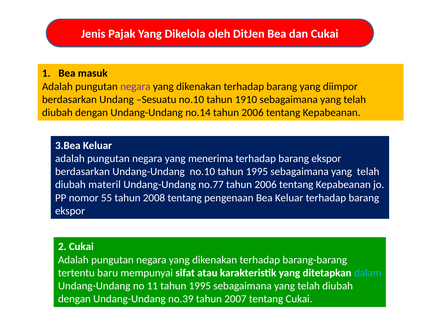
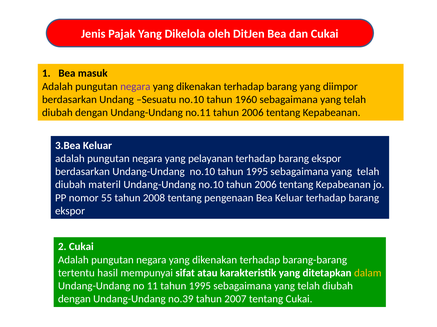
1910: 1910 -> 1960 (246, 100)
no.14: no.14 -> no.11 (198, 113)
menerima: menerima -> pelayanan (211, 159)
no.77: no.77 -> no.10 (211, 185)
baru: baru -> hasil (108, 273)
dalam colour: light blue -> yellow (368, 273)
